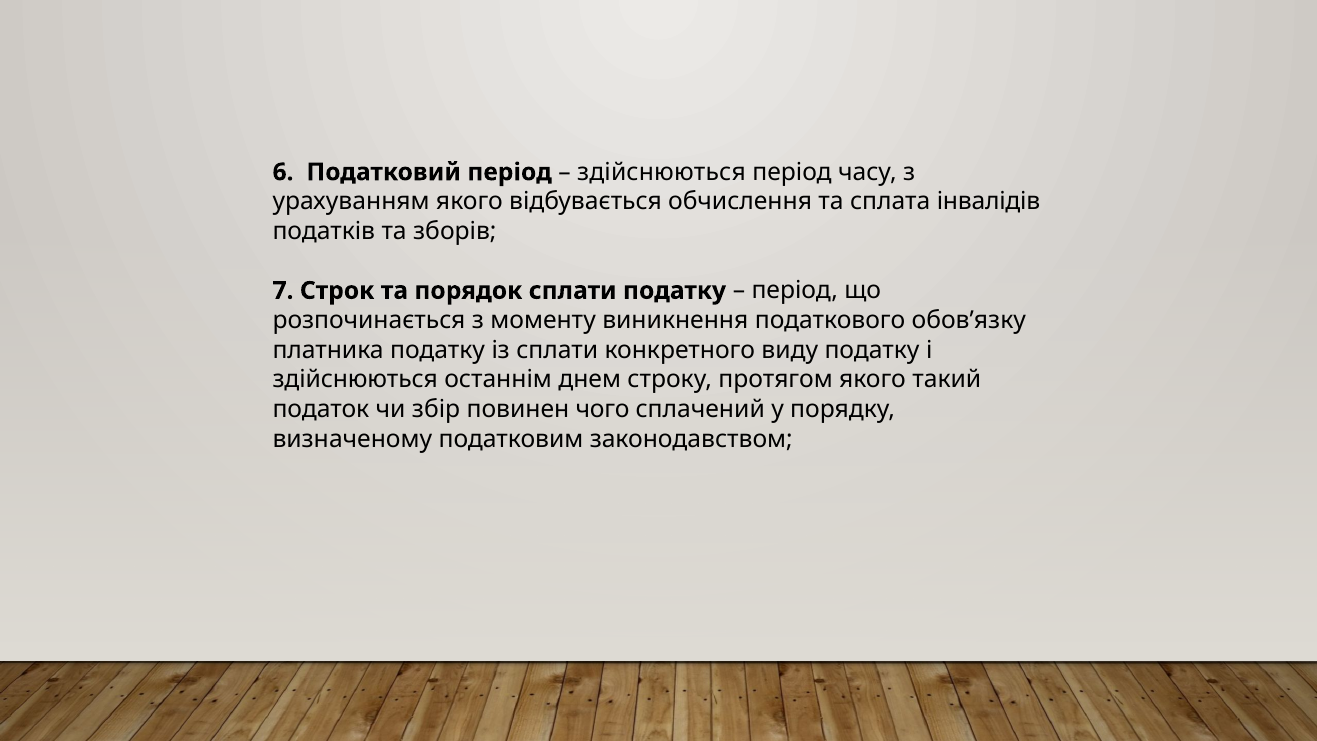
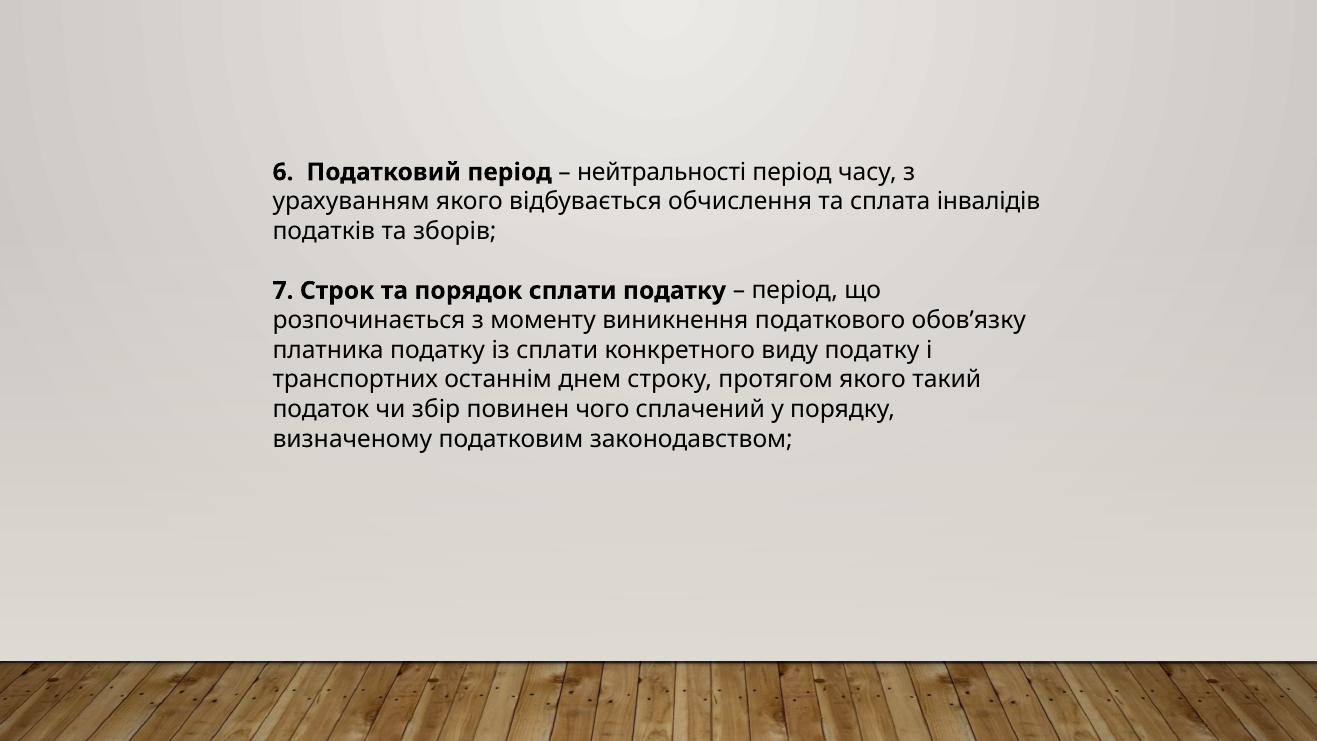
здійснюються: здійснюються -> нейтральності (662, 172)
здійснюються: здійснюються -> транспортних (355, 379)
